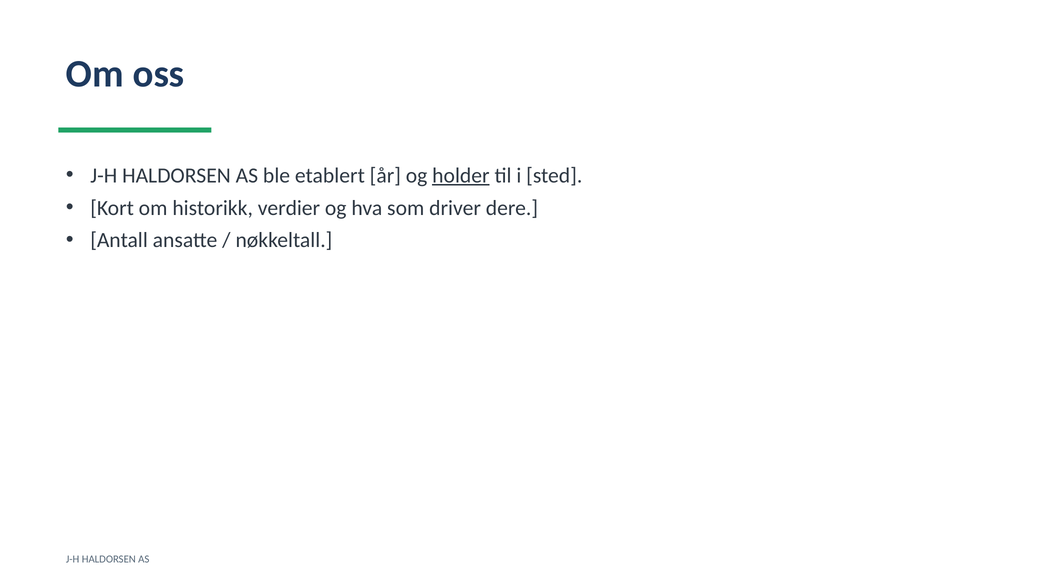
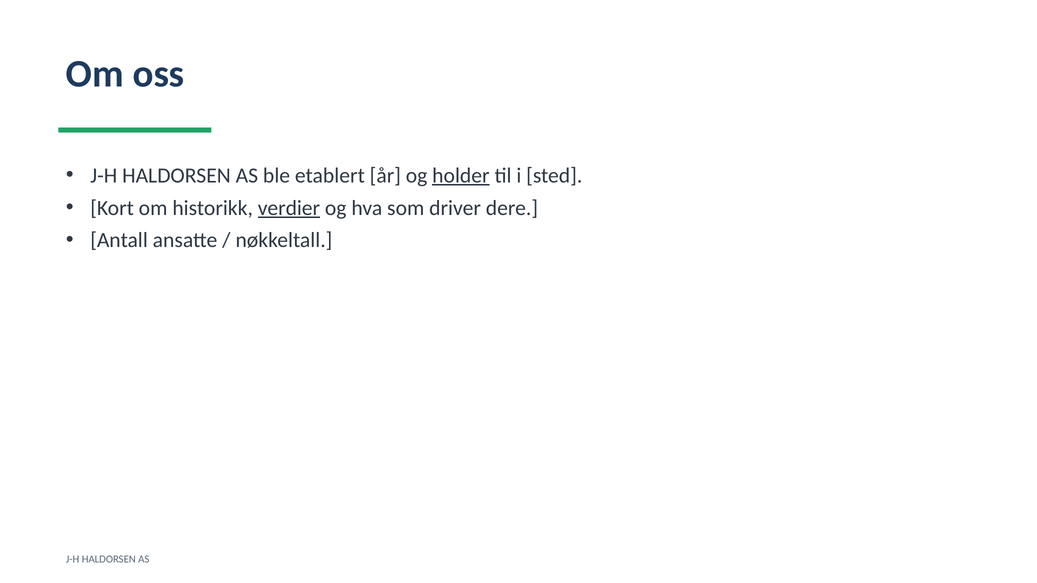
verdier underline: none -> present (289, 208)
